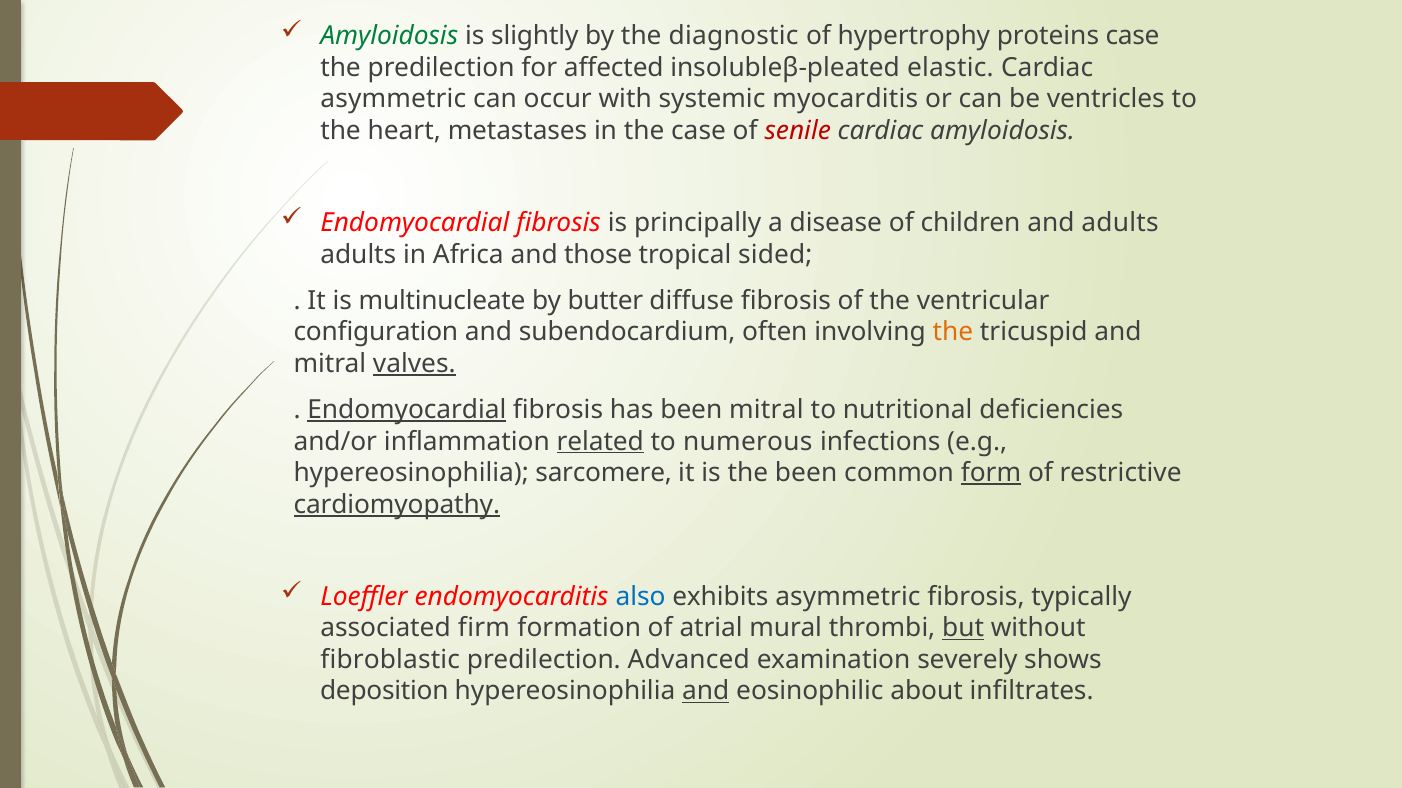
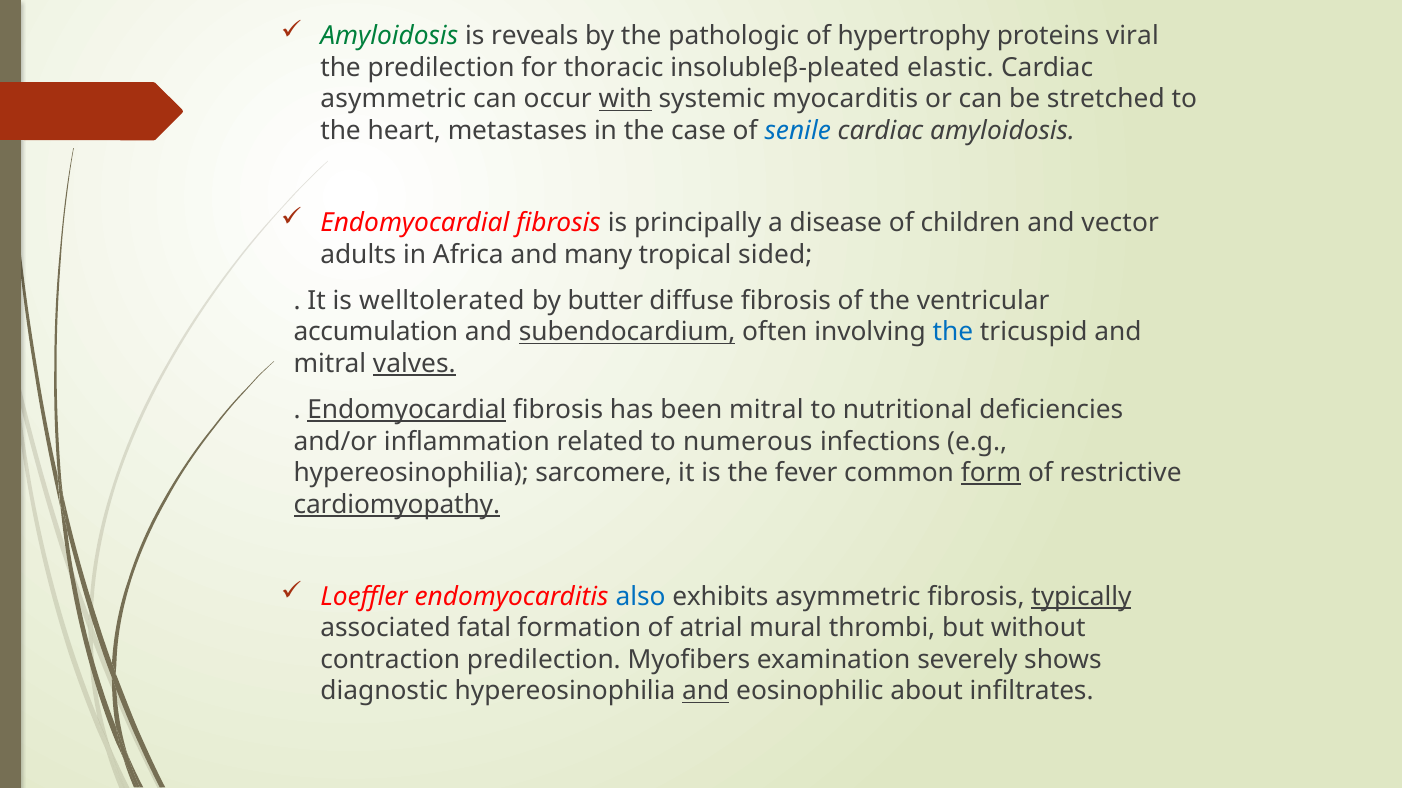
slightly: slightly -> reveals (535, 36)
diagnostic: diagnostic -> pathologic (734, 36)
proteins case: case -> viral (1132, 36)
affected: affected -> thoracic (614, 68)
with underline: none -> present (625, 99)
ventricles: ventricles -> stretched (1106, 99)
senile colour: red -> blue (798, 131)
and adults: adults -> vector (1120, 223)
those: those -> many (598, 255)
multinucleate: multinucleate -> welltolerated (442, 301)
configuration: configuration -> accumulation (376, 332)
subendocardium underline: none -> present (627, 332)
the colour: orange -> blue (953, 332)
related underline: present -> none (600, 442)
the been: been -> fever (806, 473)
typically underline: none -> present (1081, 597)
firm: firm -> fatal (484, 629)
but underline: present -> none (963, 629)
fibroblastic: fibroblastic -> contraction (390, 660)
Advanced: Advanced -> Myofibers (689, 660)
deposition: deposition -> diagnostic (384, 692)
